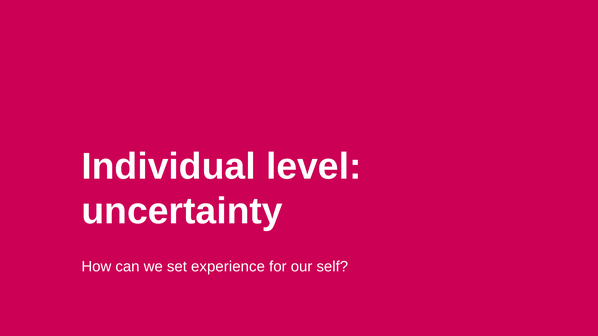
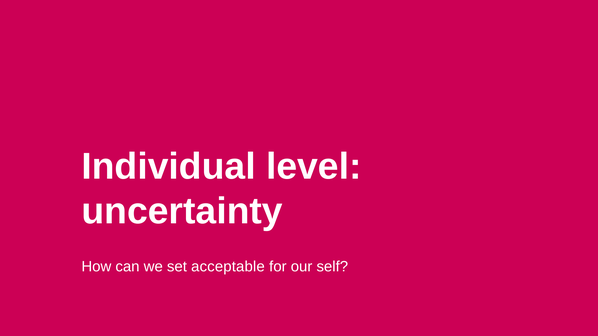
experience: experience -> acceptable (228, 267)
